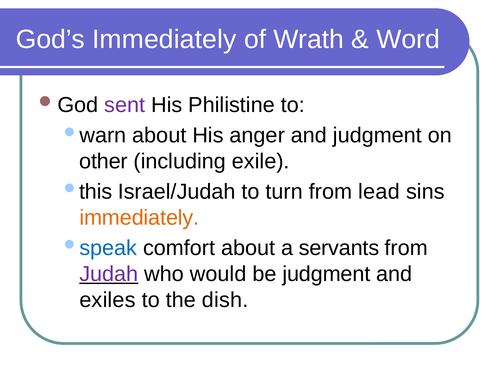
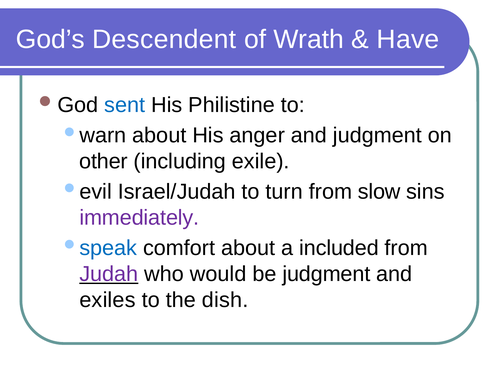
God’s Immediately: Immediately -> Descendent (164, 40)
Word: Word -> Have (408, 40)
sent colour: purple -> blue (125, 105)
this: this -> evil (96, 192)
lead: lead -> slow (379, 192)
immediately colour: orange -> purple (139, 218)
servants: servants -> included (339, 248)
